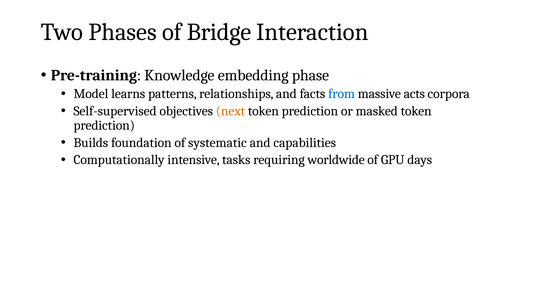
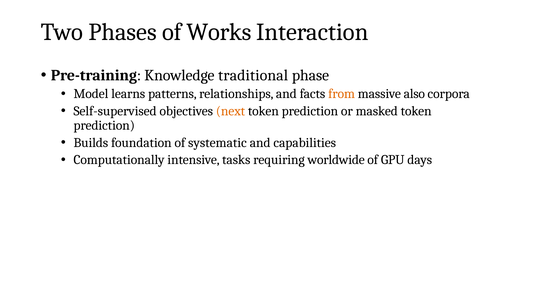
Bridge: Bridge -> Works (219, 32)
embedding: embedding -> traditional (253, 75)
from colour: blue -> orange (342, 94)
acts: acts -> also (414, 94)
